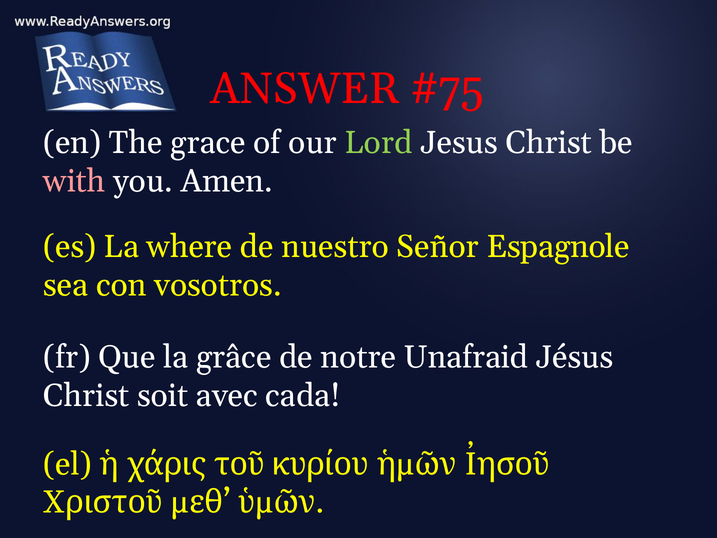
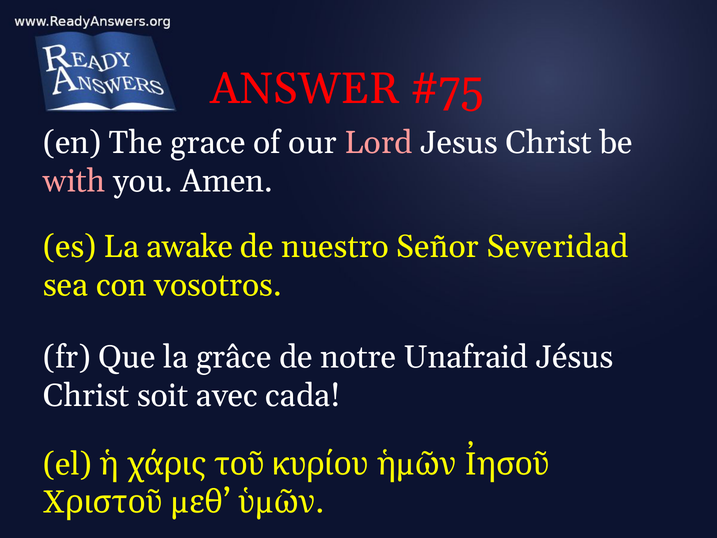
Lord colour: light green -> pink (379, 143)
where: where -> awake (190, 247)
Espagnole: Espagnole -> Severidad (558, 247)
